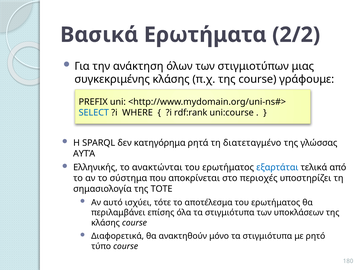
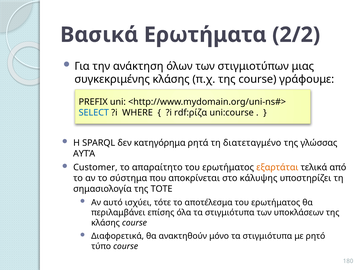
rdf:rank: rdf:rank -> rdf:ρίζα (191, 113)
Ελληνικής: Ελληνικής -> Customer (95, 167)
ανακτώνται: ανακτώνται -> απαραίτητο (157, 167)
εξαρτάται colour: blue -> orange (277, 167)
περιοχές: περιοχές -> κάλυψης (259, 178)
